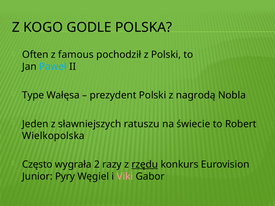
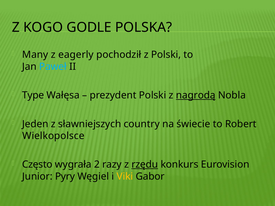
Often: Often -> Many (35, 55)
famous: famous -> eagerly (76, 55)
nagrodą underline: none -> present (196, 95)
ratuszu: ratuszu -> country (142, 124)
Wielkopolska: Wielkopolska -> Wielkopolsce (53, 136)
Viki colour: pink -> yellow (125, 177)
